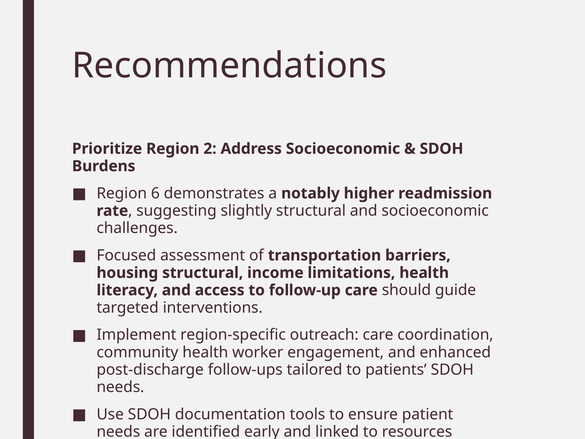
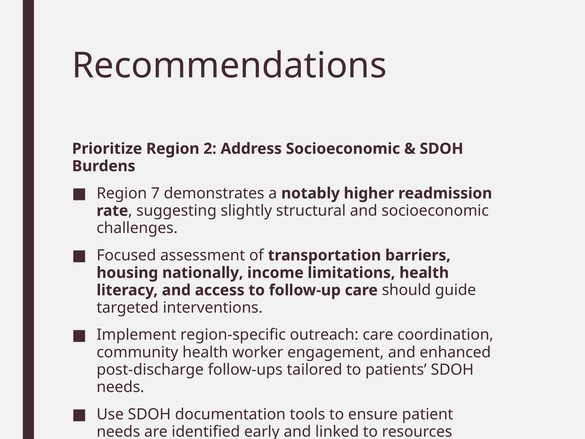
6: 6 -> 7 (155, 193)
housing structural: structural -> nationally (203, 273)
